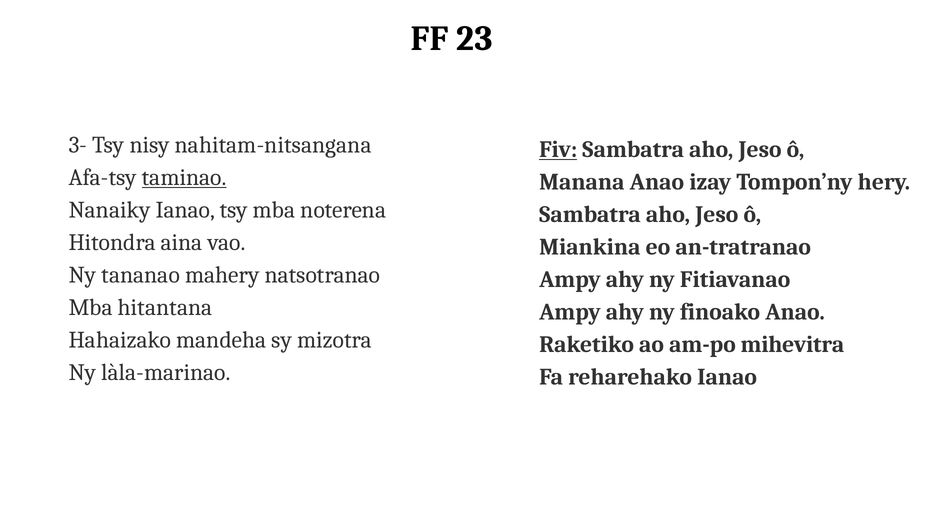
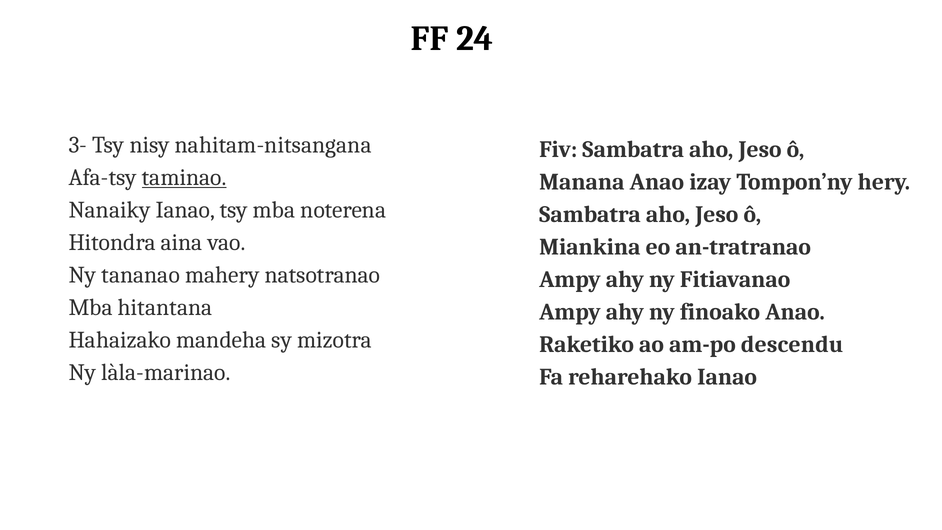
23: 23 -> 24 (475, 39)
Fiv underline: present -> none (558, 149)
mihevitra: mihevitra -> descendu (792, 344)
